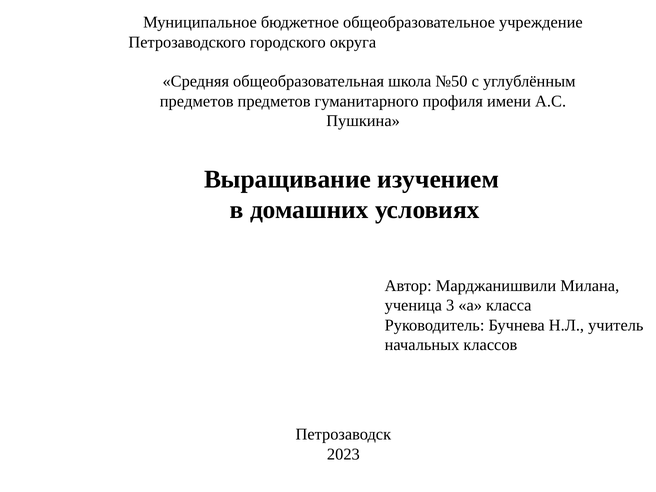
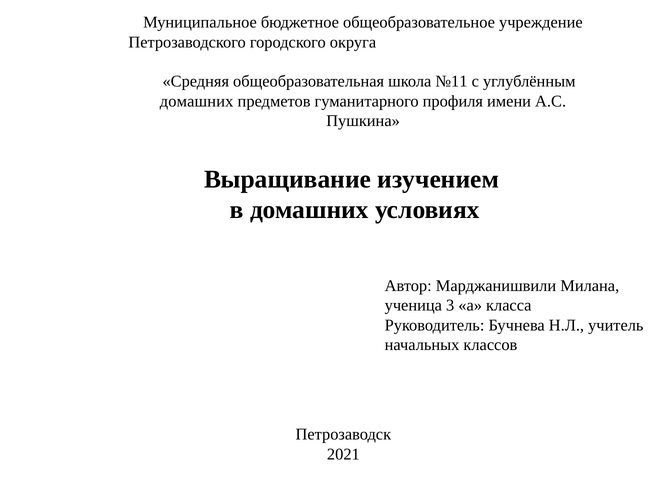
№50: №50 -> №11 (451, 82)
предметов: предметов -> домашних (197, 101)
2023: 2023 -> 2021 (343, 454)
